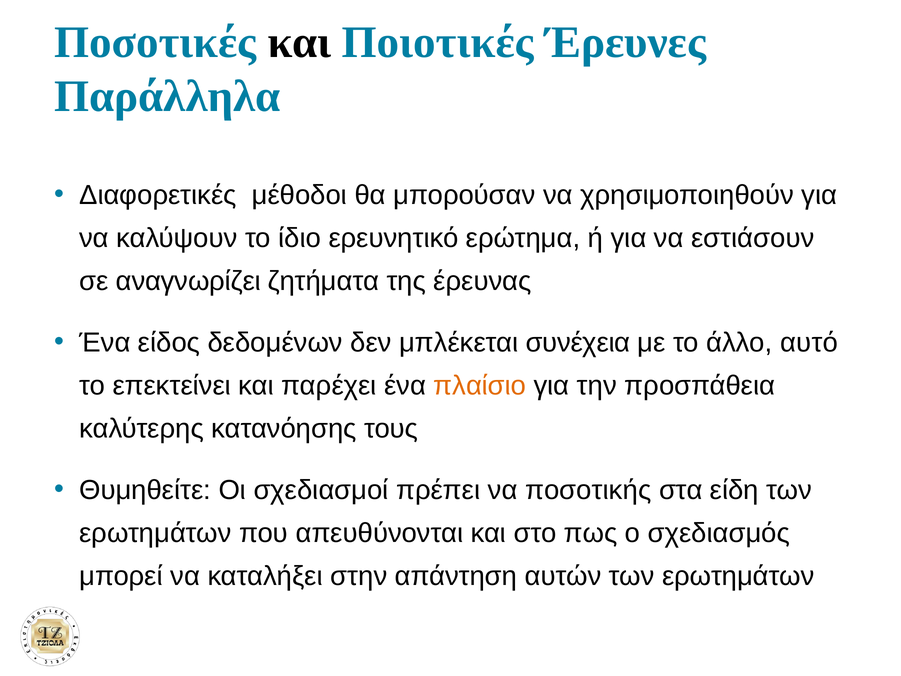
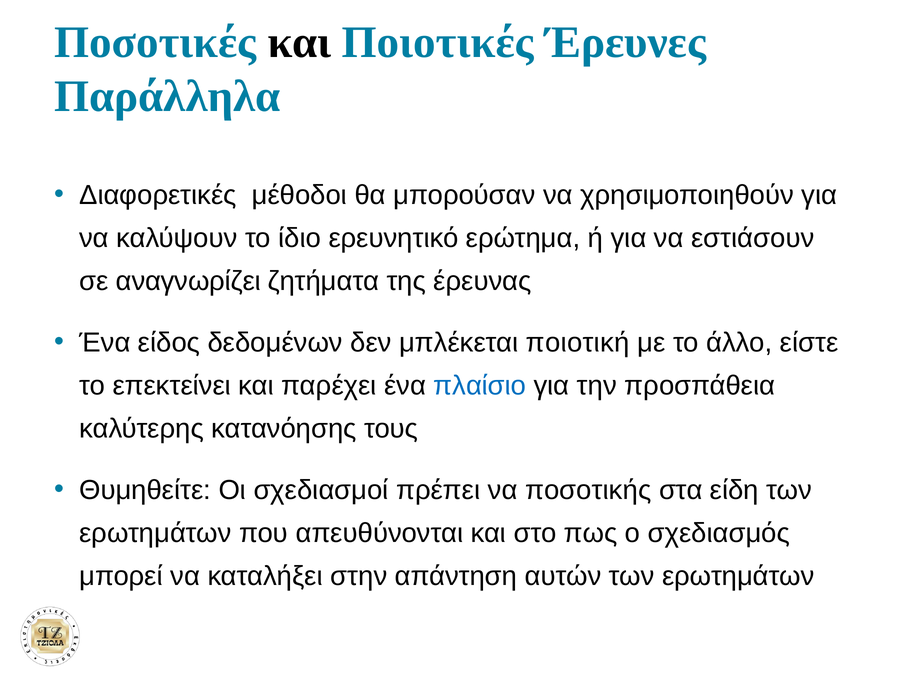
συνέχεια: συνέχεια -> ποιοτική (578, 343)
αυτό: αυτό -> είστε (809, 343)
πλαίσιο colour: orange -> blue (480, 385)
